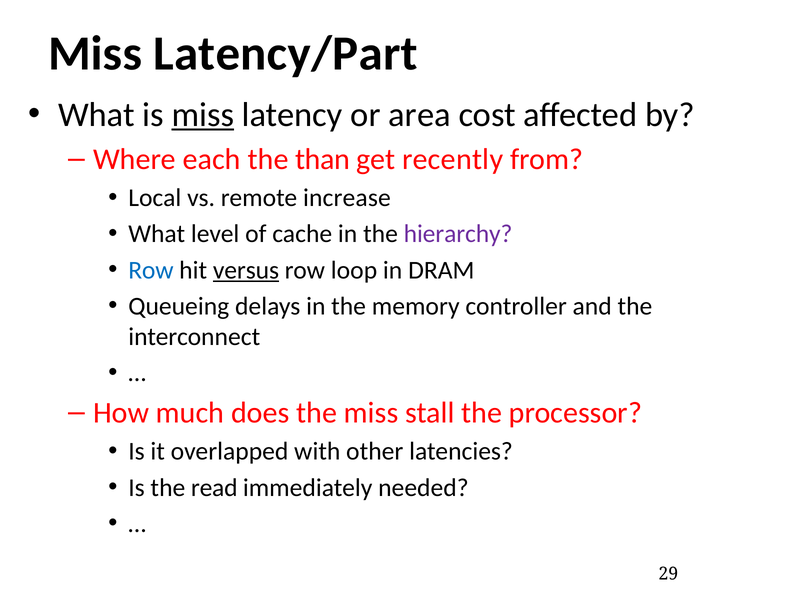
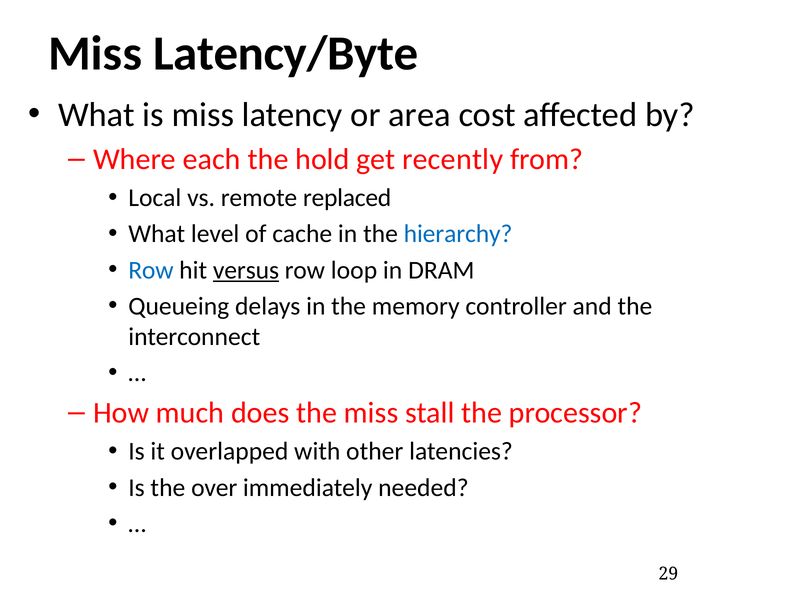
Latency/Part: Latency/Part -> Latency/Byte (286, 54)
miss underline: present -> none (203, 115)
than: than -> hold (322, 159)
increase: increase -> replaced (347, 198)
hierarchy colour: purple -> blue (458, 234)
read: read -> over (214, 487)
